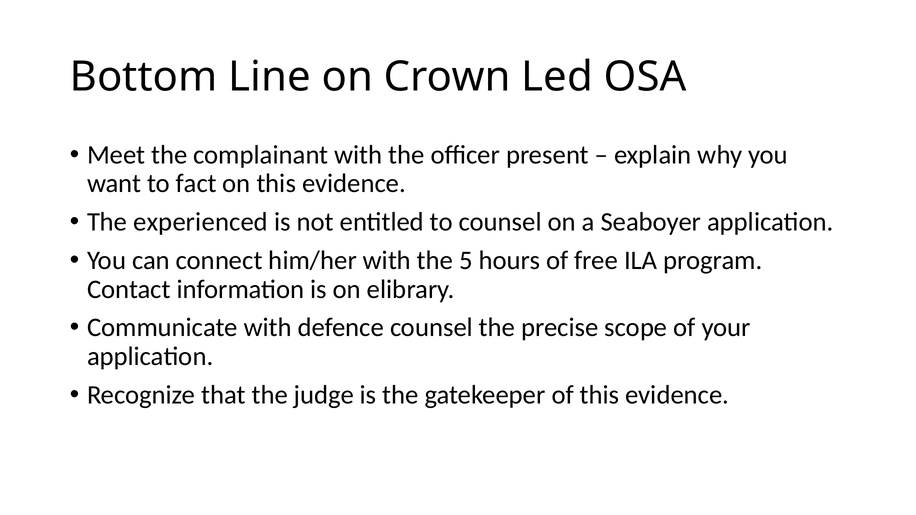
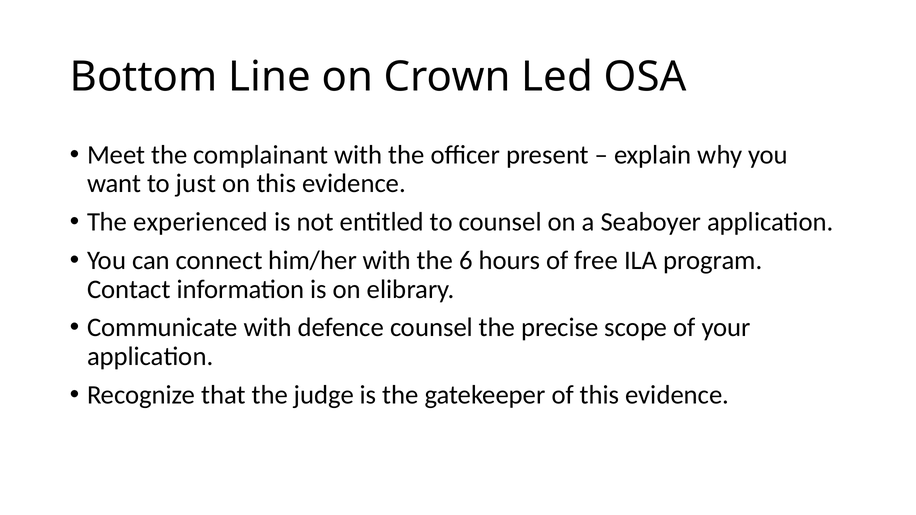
fact: fact -> just (196, 184)
5: 5 -> 6 (466, 261)
